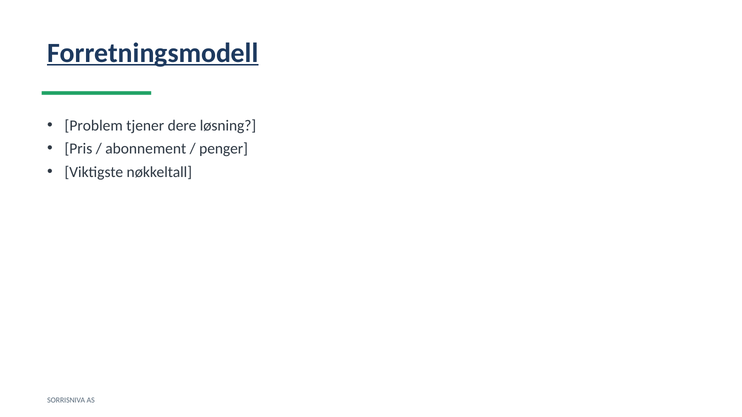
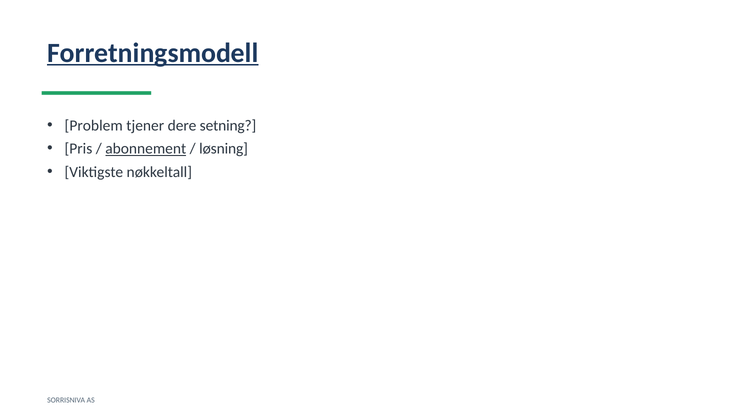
løsning: løsning -> setning (228, 126)
abonnement underline: none -> present (146, 149)
penger: penger -> løsning (224, 149)
